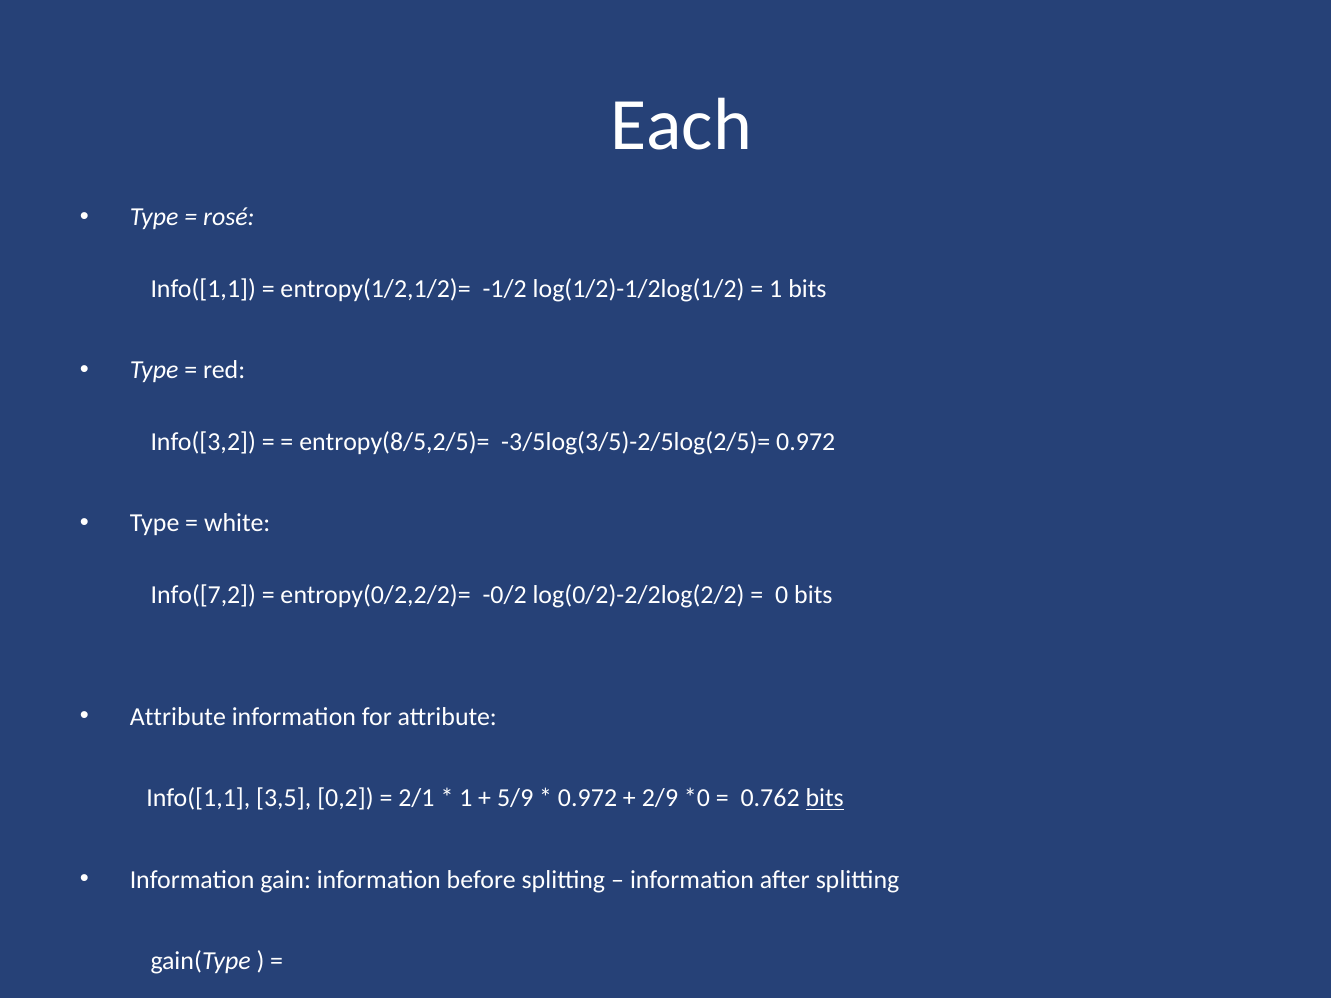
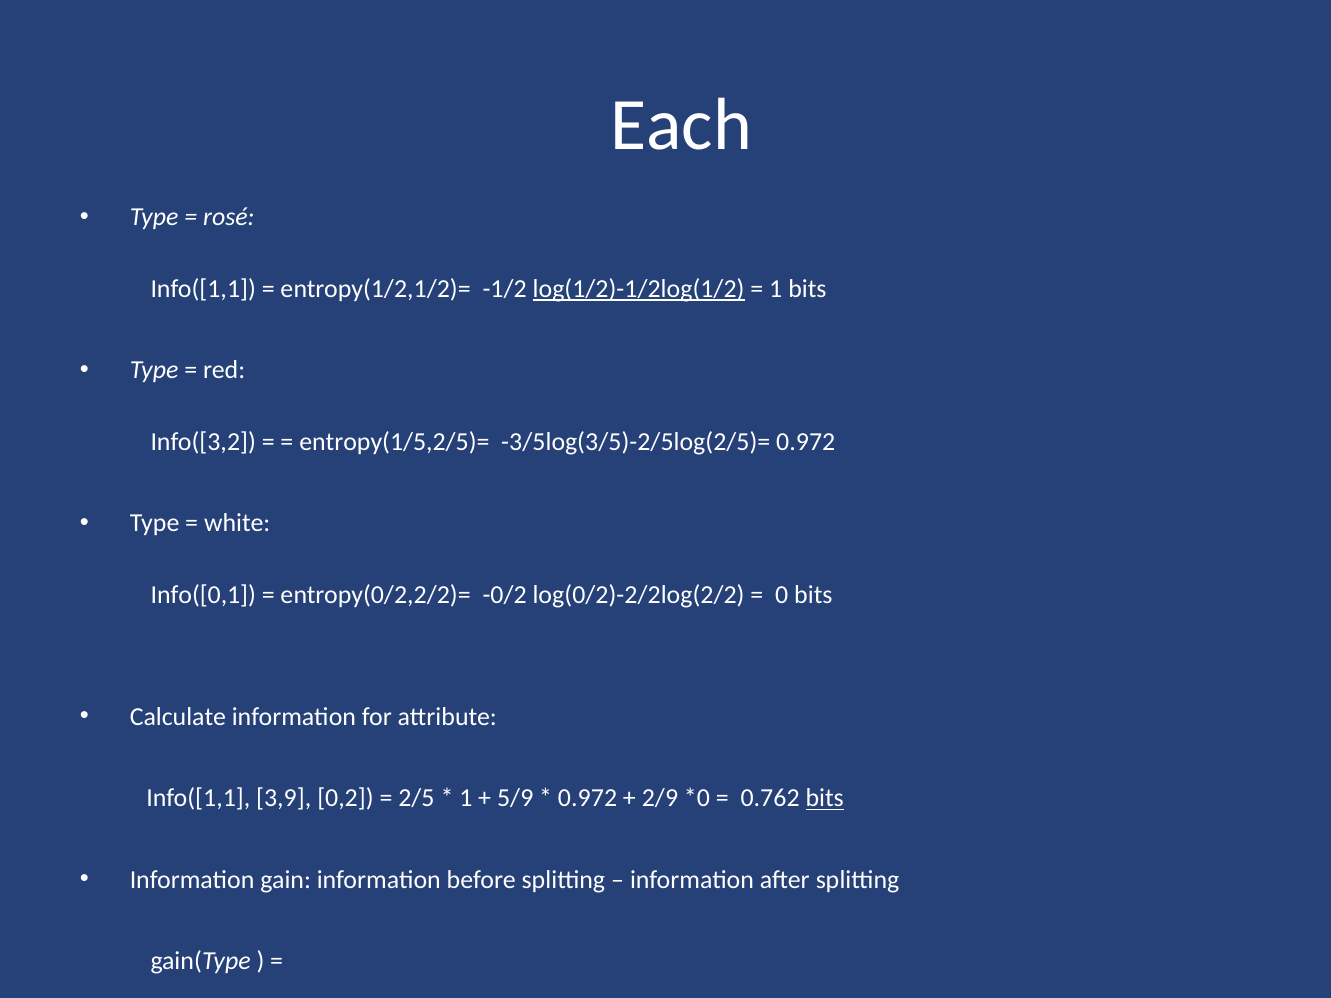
log(1/2)-1/2log(1/2 underline: none -> present (639, 289)
entropy(8/5,2/5)=: entropy(8/5,2/5)= -> entropy(1/5,2/5)= (394, 442)
Info([7,2: Info([7,2 -> Info([0,1 (203, 595)
Attribute: Attribute -> Calculate (178, 717)
3,5: 3,5 -> 3,9 (284, 799)
2/1: 2/1 -> 2/5 (416, 799)
